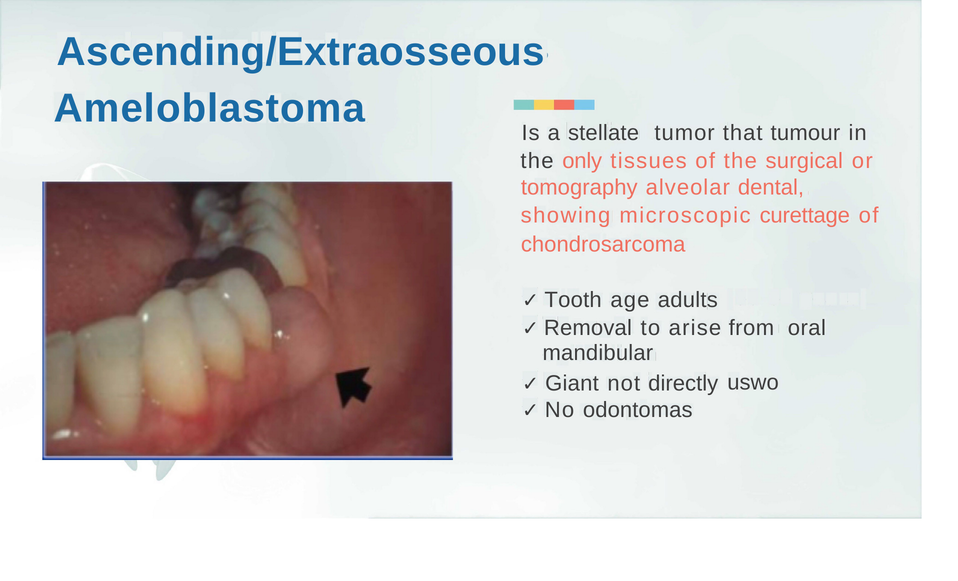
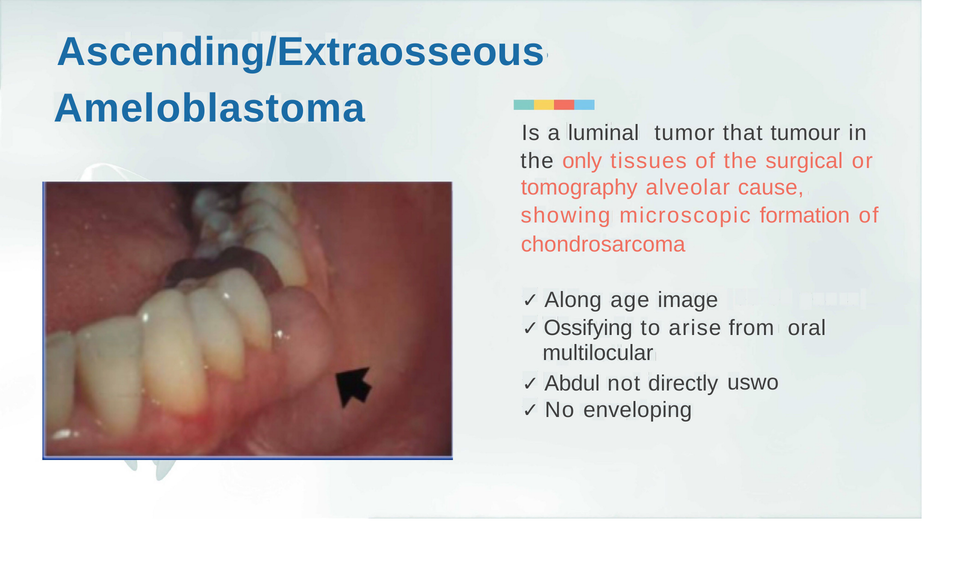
stellate: stellate -> luminal (604, 133)
dental: dental -> cause (771, 188)
curettage: curettage -> formation (805, 215)
Tooth: Tooth -> Along (573, 300)
adults: adults -> image (688, 300)
Removal: Removal -> Ossifying (588, 328)
mandibular: mandibular -> multilocular (598, 353)
Giant: Giant -> Abdul (572, 383)
odontomas: odontomas -> enveloping (638, 410)
